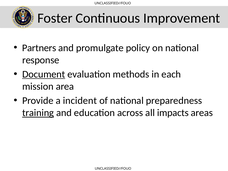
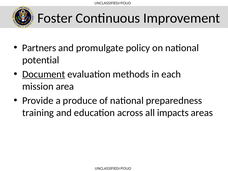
response: response -> potential (41, 60)
incident: incident -> produce (80, 101)
training underline: present -> none (38, 113)
